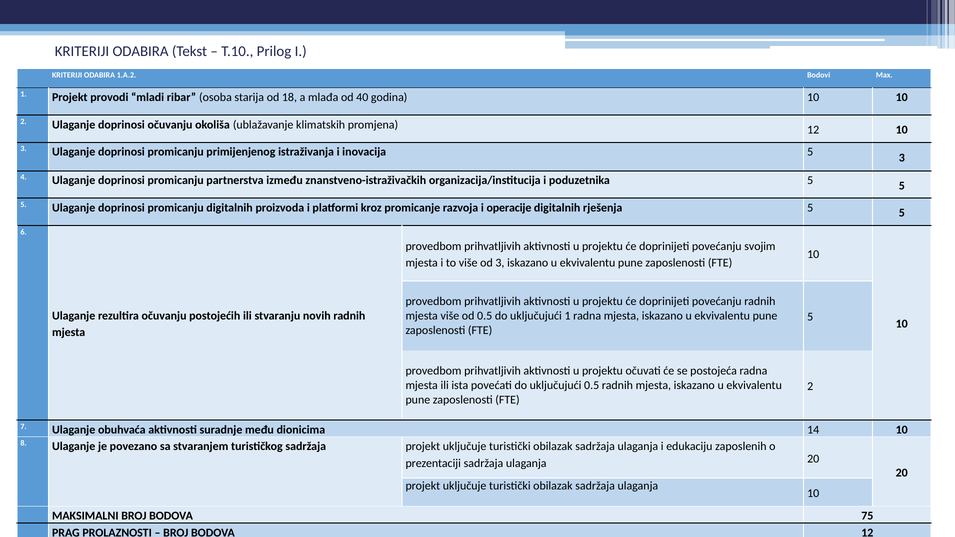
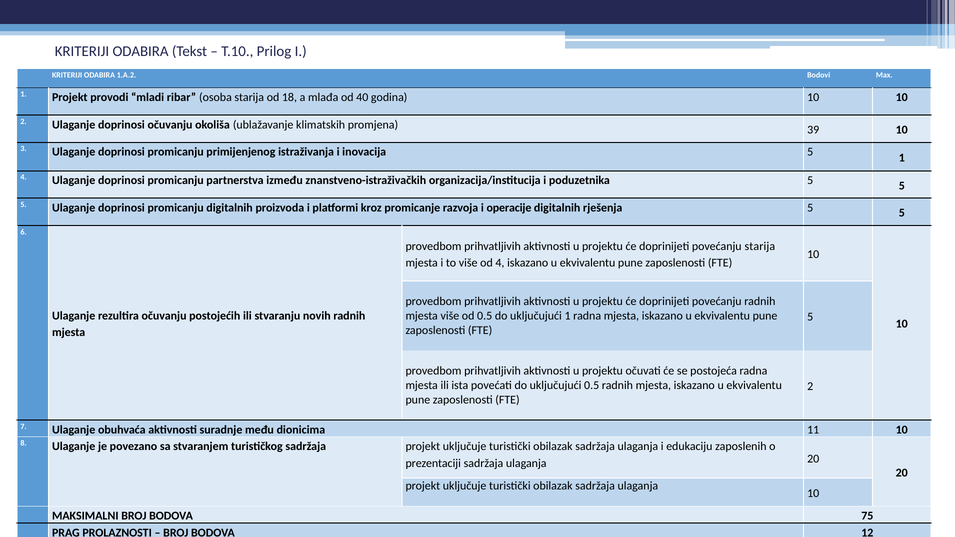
promjena 12: 12 -> 39 (813, 130)
5 3: 3 -> 1 (902, 158)
povećanju svojim: svojim -> starija (760, 246)
od 3: 3 -> 4 (500, 263)
14: 14 -> 11 (813, 430)
